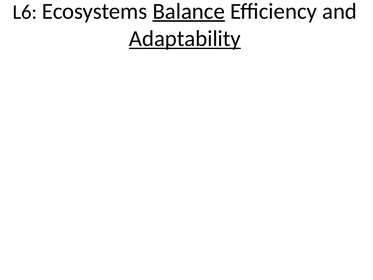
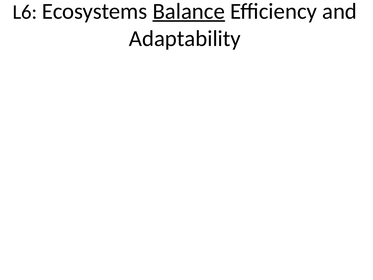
Adaptability underline: present -> none (185, 39)
